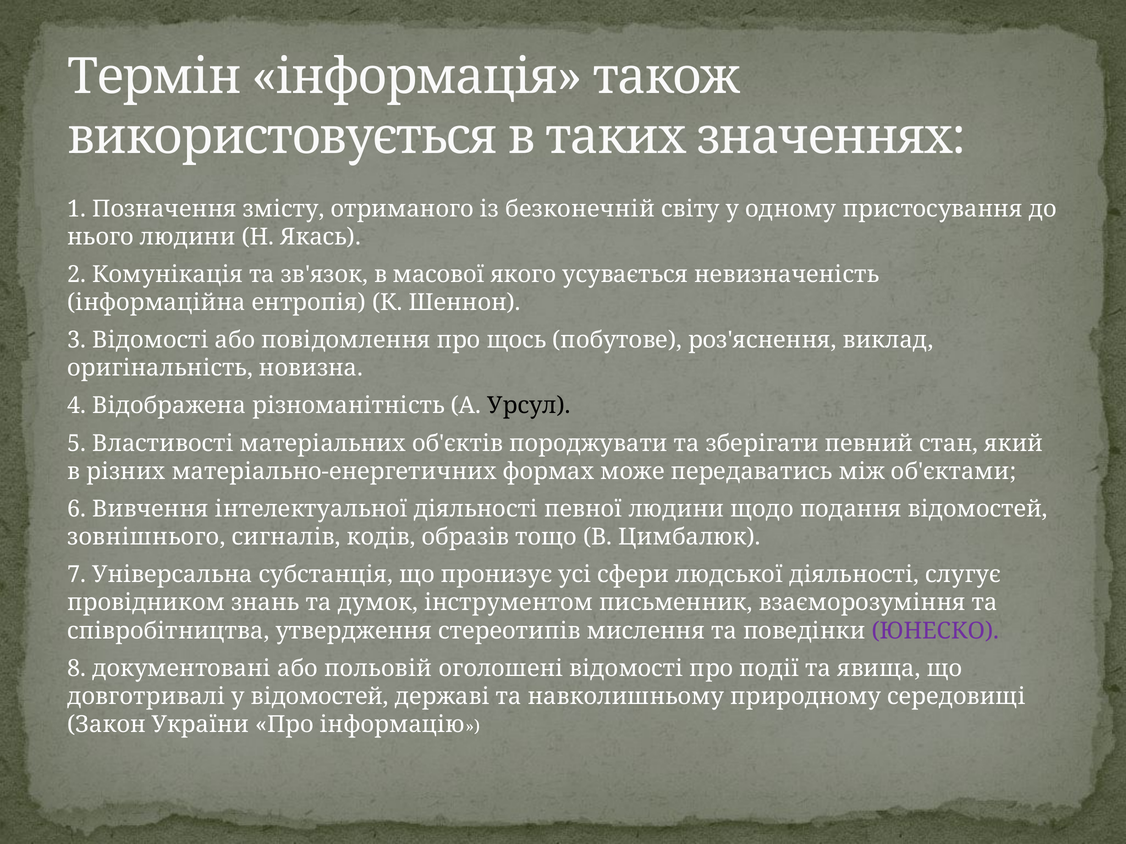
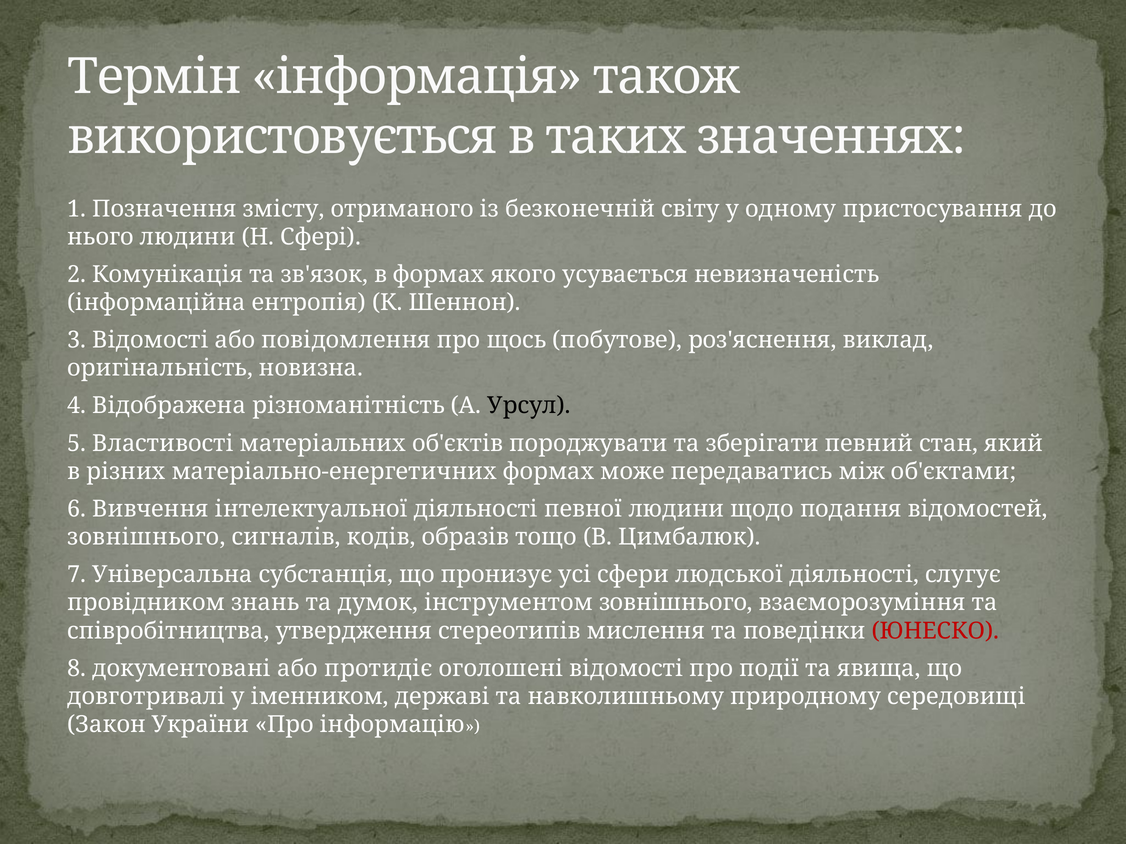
Якась: Якась -> Сфері (321, 237)
в масової: масової -> формах (439, 275)
інструментом письменник: письменник -> зовнішнього (676, 603)
ЮНЕСКО colour: purple -> red (935, 631)
польовій: польовій -> протидіє (378, 669)
у відомостей: відомостей -> іменником (320, 697)
